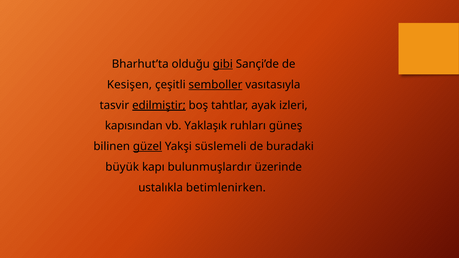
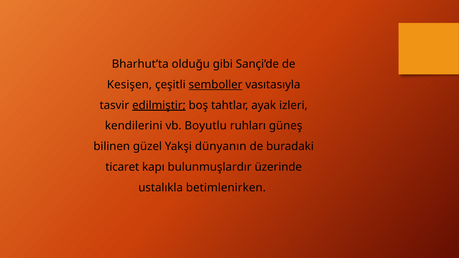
gibi underline: present -> none (223, 64)
kapısından: kapısından -> kendilerini (134, 126)
Yaklaşık: Yaklaşık -> Boyutlu (206, 126)
güzel underline: present -> none (147, 147)
süslemeli: süslemeli -> dünyanın (221, 147)
büyük: büyük -> ticaret (122, 167)
